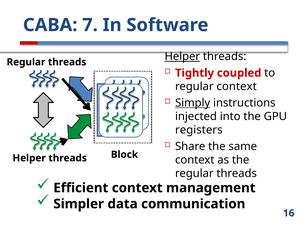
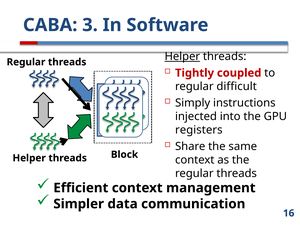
7: 7 -> 3 (90, 25)
regular context: context -> difficult (237, 86)
Simply underline: present -> none (193, 103)
